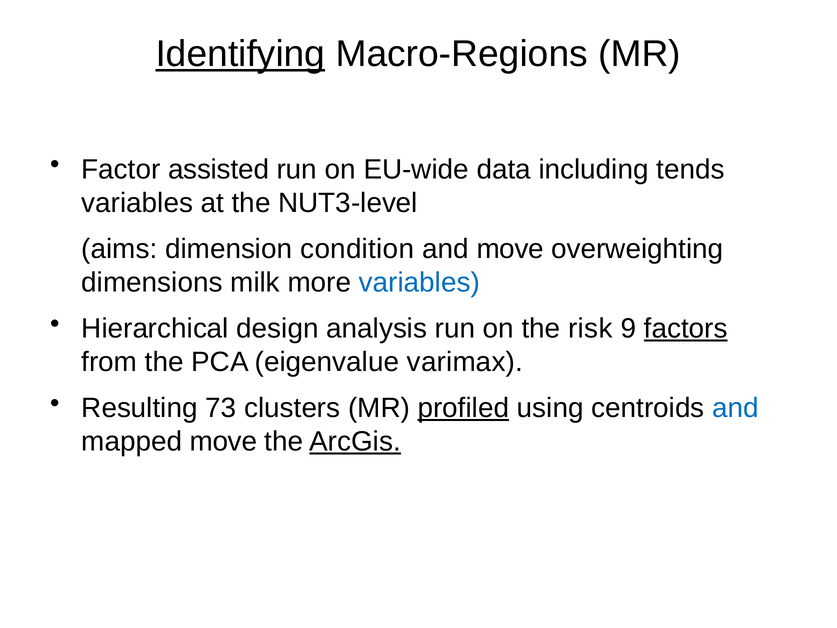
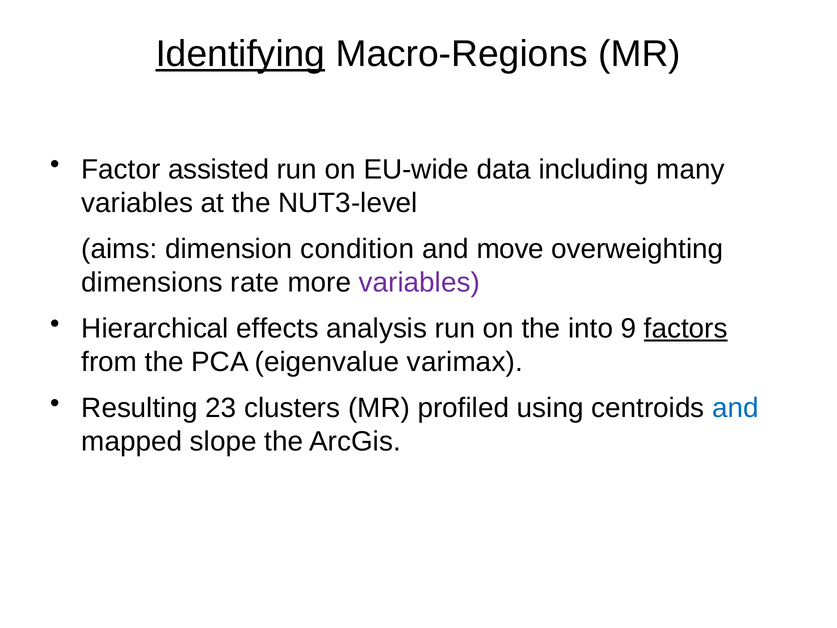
tends: tends -> many (691, 169)
milk: milk -> rate (255, 282)
variables colour: blue -> purple (419, 282)
design: design -> effects (277, 328)
risk: risk -> into (591, 328)
73: 73 -> 23 (221, 408)
profiled underline: present -> none (463, 408)
mapped move: move -> slope (223, 441)
ArcGis underline: present -> none (355, 441)
